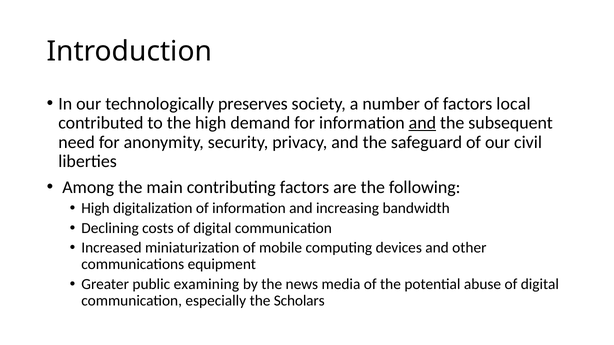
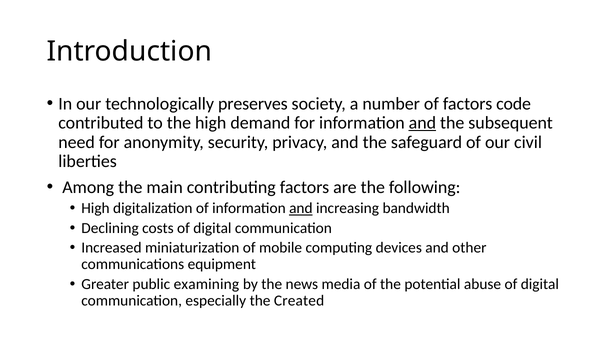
local: local -> code (514, 104)
and underline: none -> present (301, 209)
Scholars: Scholars -> Created (299, 301)
